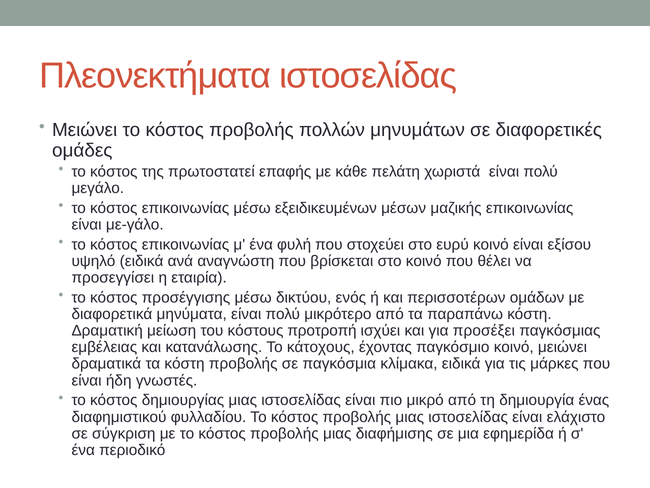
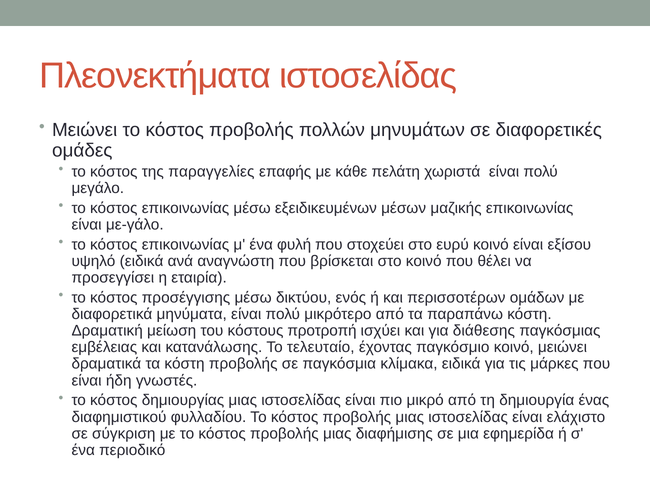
πρωτοστατεί: πρωτοστατεί -> παραγγελίες (211, 171)
προσέξει: προσέξει -> διάθεσης (484, 330)
κάτοχους: κάτοχους -> τελευταίο (321, 347)
